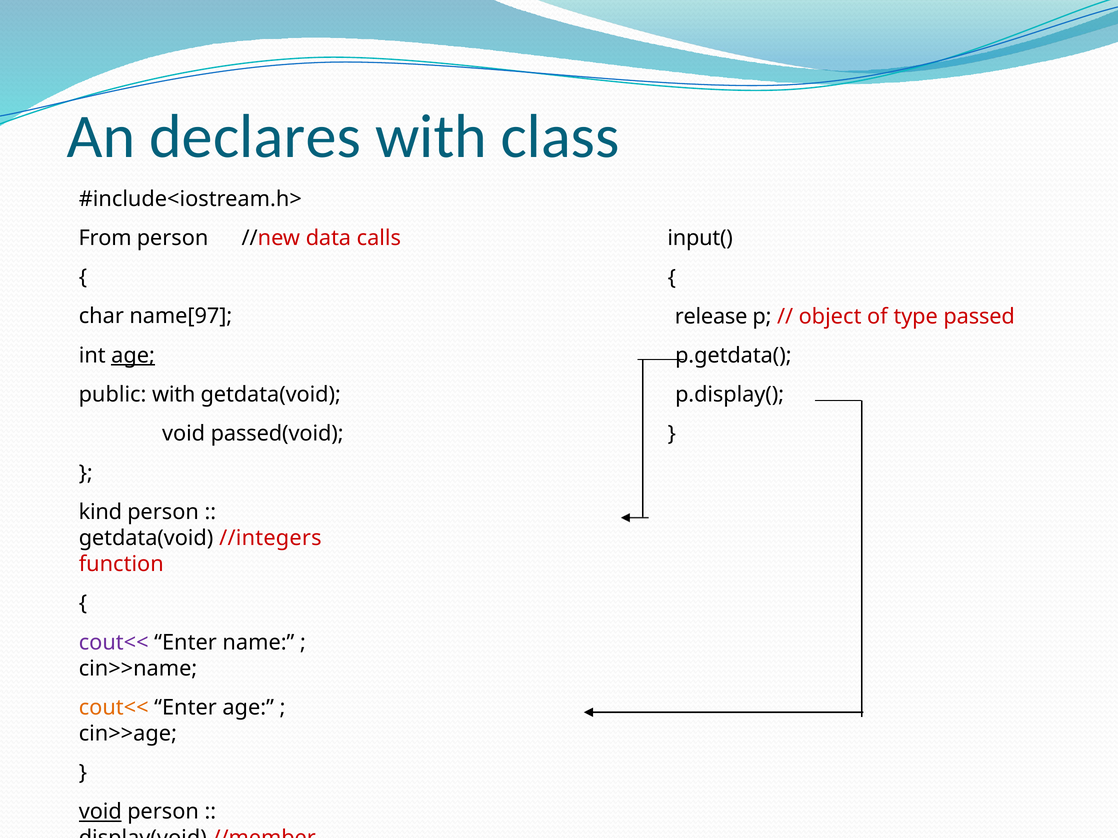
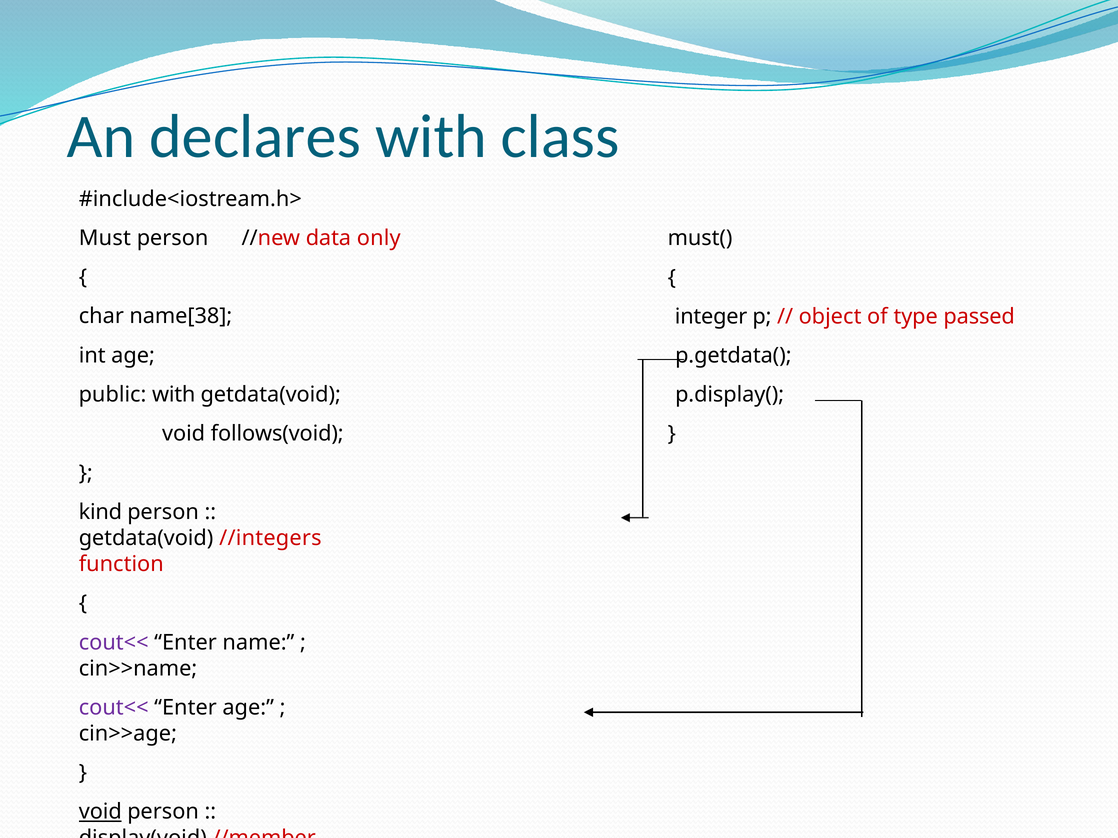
From: From -> Must (105, 238)
calls: calls -> only (379, 238)
input(: input( -> must( (700, 238)
name[97: name[97 -> name[38 (181, 317)
release: release -> integer (711, 317)
age underline: present -> none (133, 356)
passed(void: passed(void -> follows(void (277, 434)
cout<< colour: orange -> purple (114, 708)
